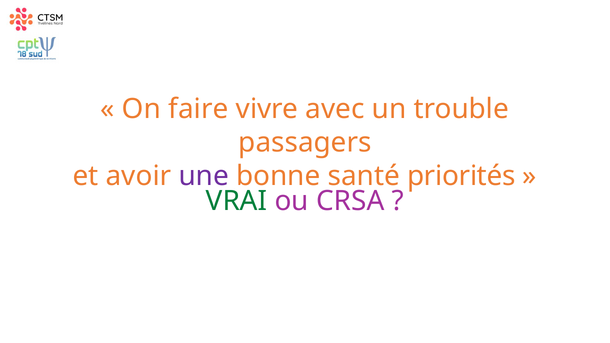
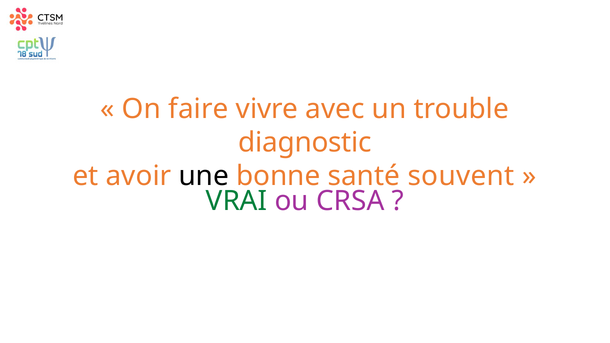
passagers: passagers -> diagnostic (305, 142)
une colour: purple -> black (204, 176)
priorités: priorités -> souvent (461, 176)
